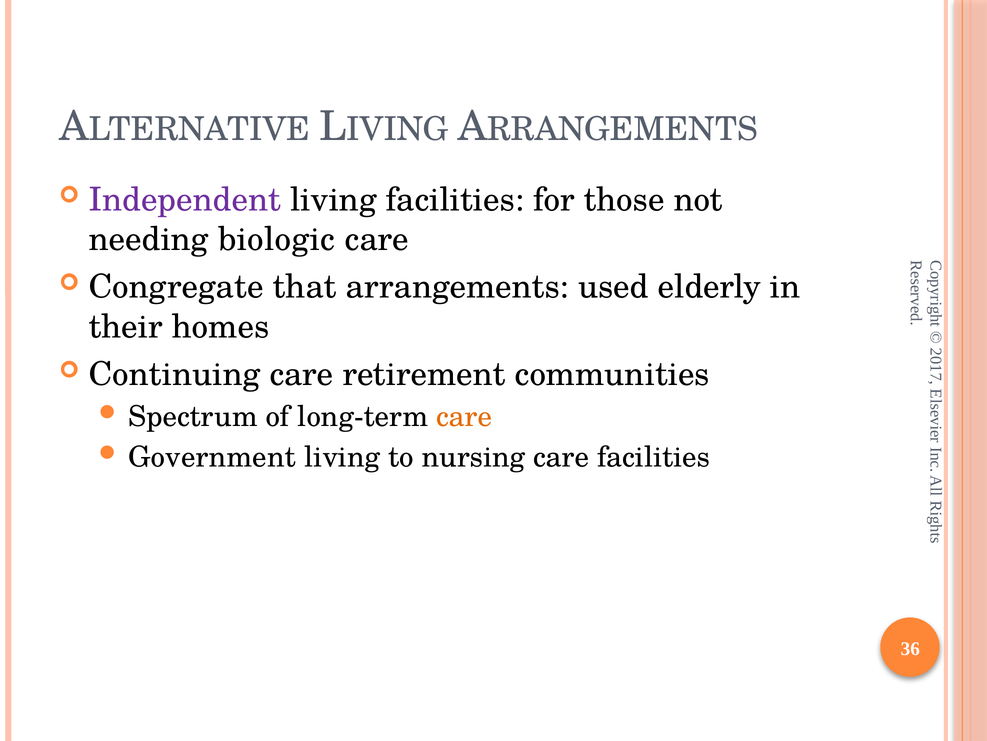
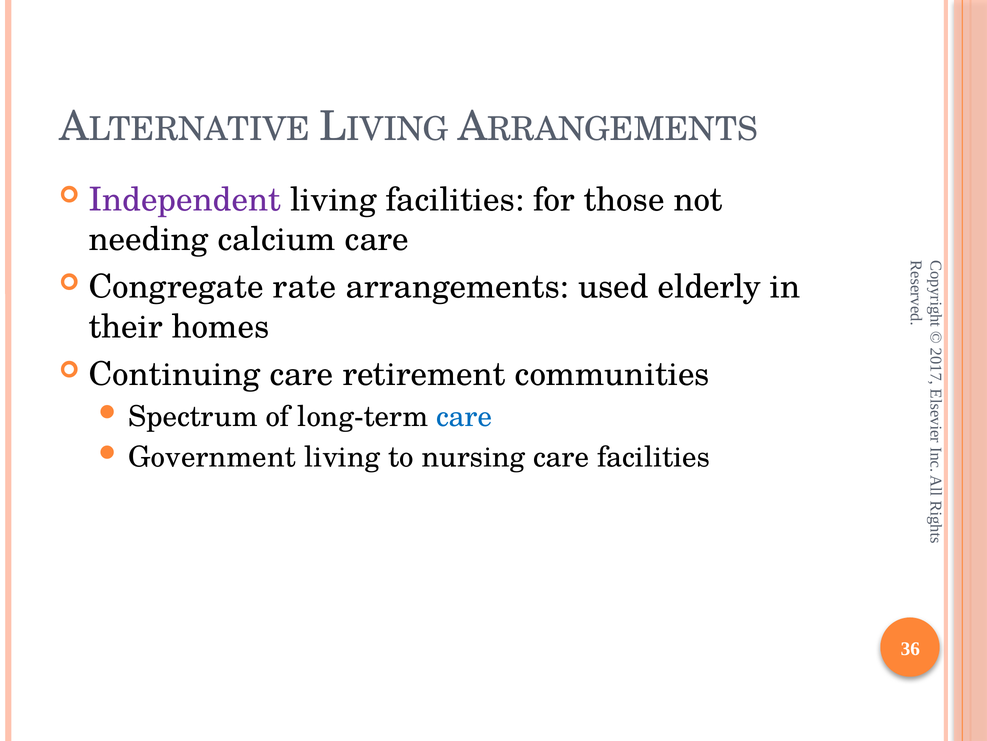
biologic: biologic -> calcium (277, 239)
that: that -> rate (304, 287)
care colour: orange -> blue (464, 417)
